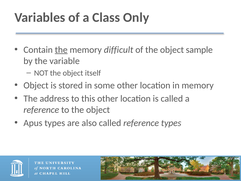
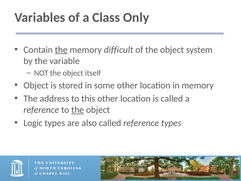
sample: sample -> system (199, 50)
the underline: none -> present (78, 110)
Apus: Apus -> Logic (33, 123)
